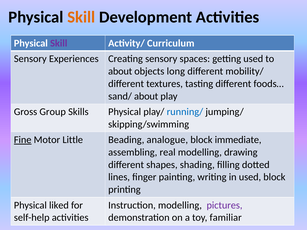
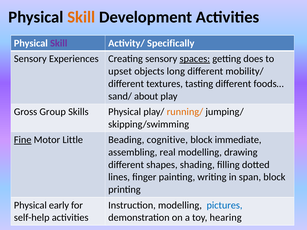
Curriculum: Curriculum -> Specifically (171, 43)
spaces underline: none -> present (195, 59)
getting used: used -> does (253, 59)
about: about -> upset (120, 71)
running/ colour: blue -> orange (185, 112)
analogue: analogue -> cognitive (167, 140)
in used: used -> span (250, 177)
liked: liked -> early (59, 205)
pictures colour: purple -> blue (225, 205)
familiar: familiar -> hearing (226, 218)
